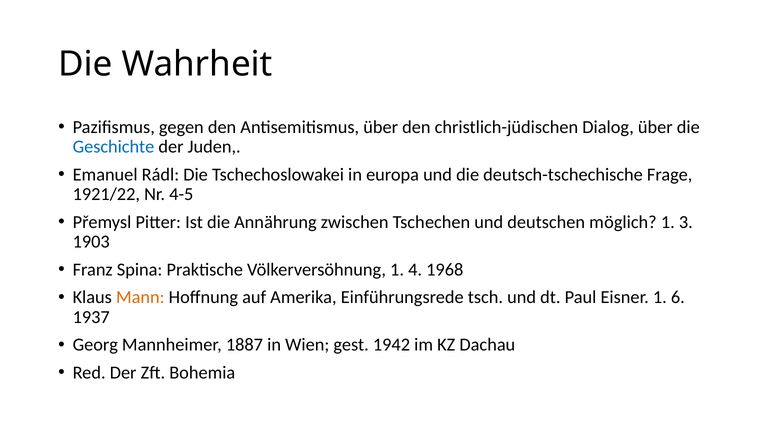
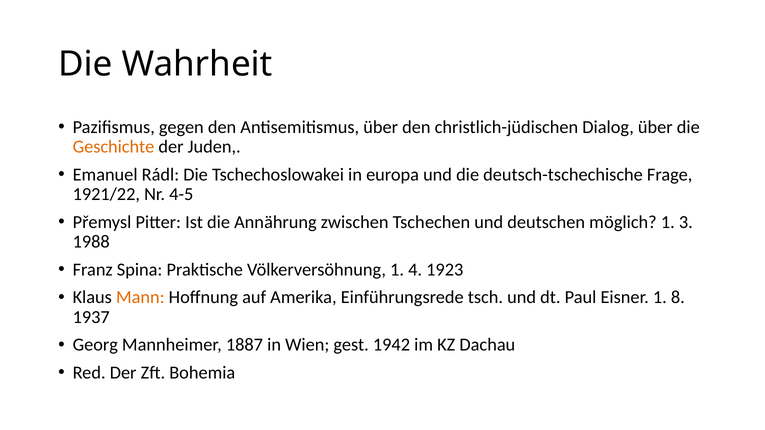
Geschichte colour: blue -> orange (113, 147)
1903: 1903 -> 1988 (91, 242)
1968: 1968 -> 1923 (445, 270)
6: 6 -> 8 (678, 298)
